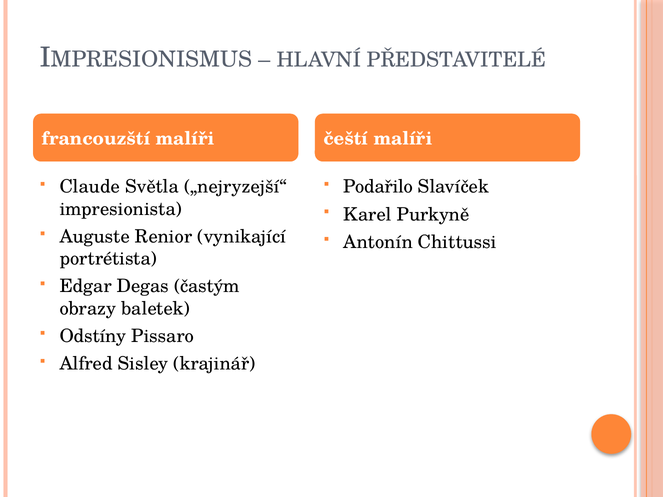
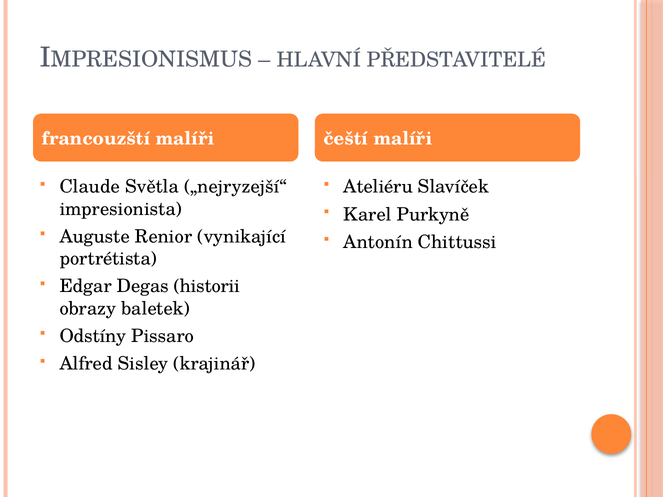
Podařilo: Podařilo -> Ateliéru (378, 187)
častým: častým -> historii (207, 287)
